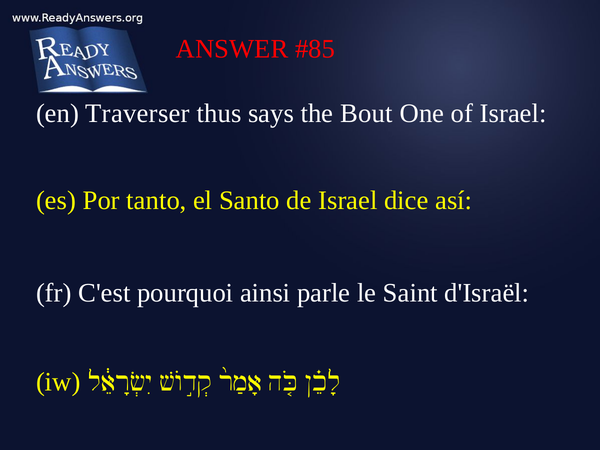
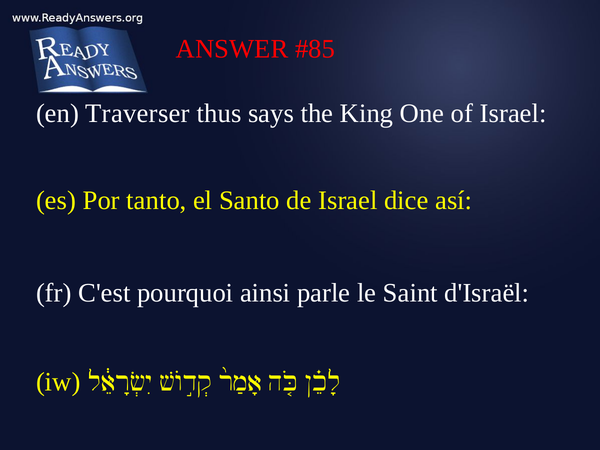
Bout: Bout -> King (367, 113)
